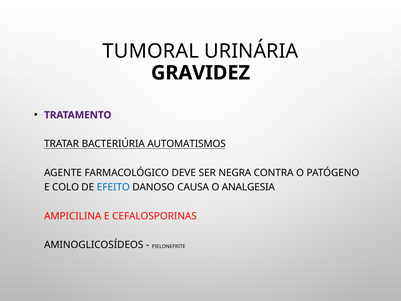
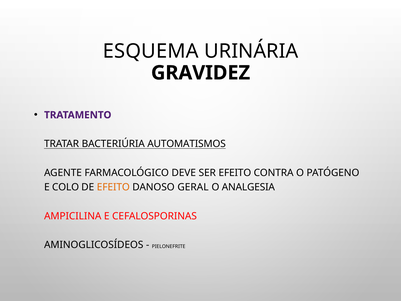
TUMORAL: TUMORAL -> ESQUEMA (151, 51)
SER NEGRA: NEGRA -> EFEITO (235, 173)
EFEITO colour: blue -> orange (113, 187)
CAUSA: CAUSA -> GERAL (193, 187)
